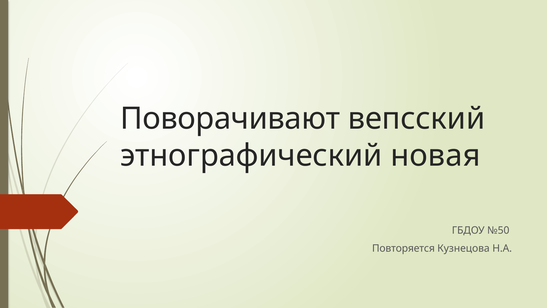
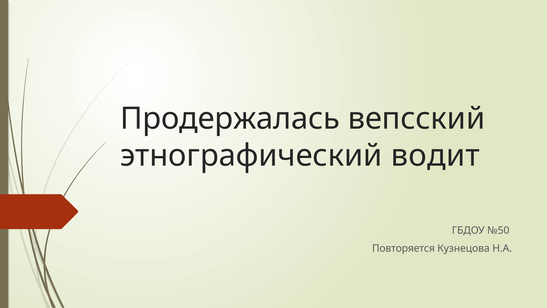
Поворачивают: Поворачивают -> Продержалась (230, 119)
новая: новая -> водит (435, 156)
